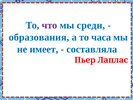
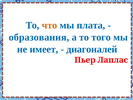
что colour: purple -> orange (49, 25)
средн: средн -> плата (91, 25)
часа: часа -> того (101, 37)
составляла: составляла -> диагоналей (92, 49)
